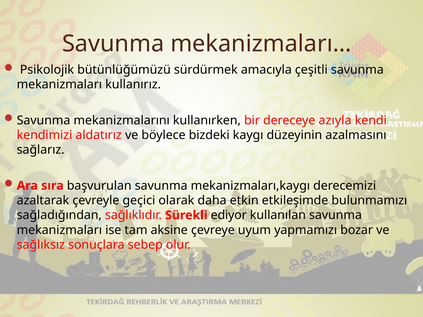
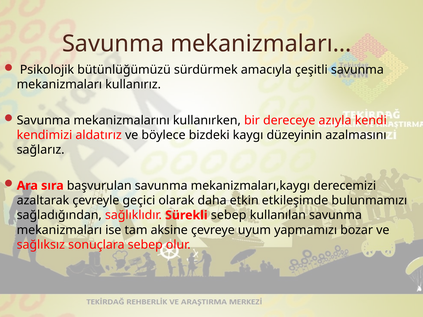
Sürekli ediyor: ediyor -> sebep (229, 215)
